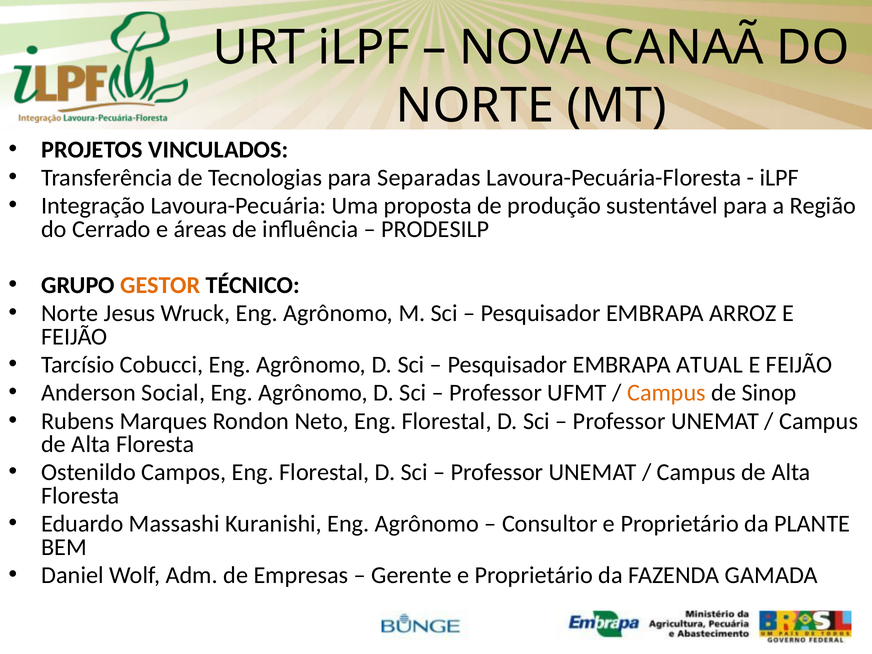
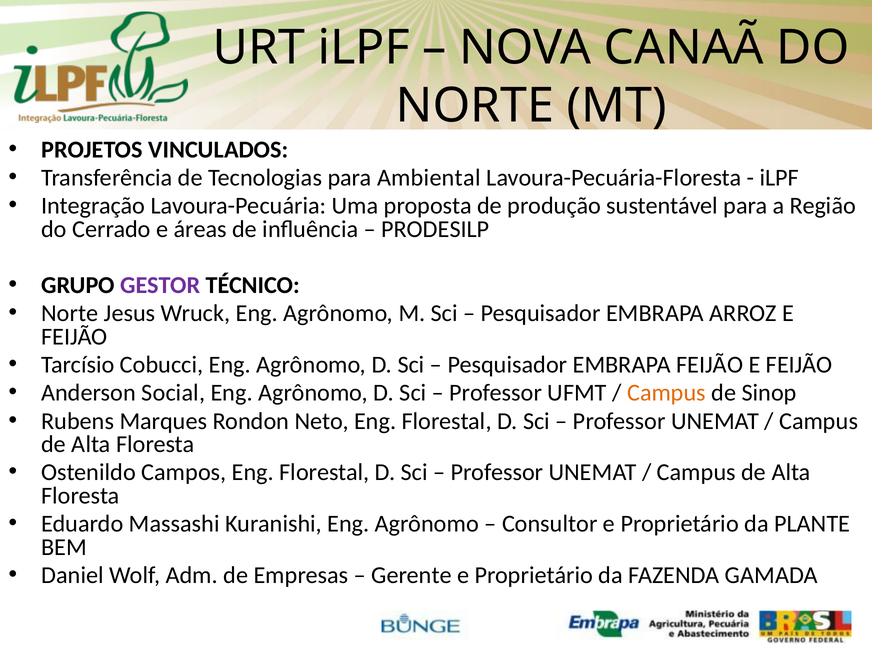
Separadas: Separadas -> Ambiental (429, 178)
GESTOR colour: orange -> purple (160, 285)
EMBRAPA ATUAL: ATUAL -> FEIJÃO (710, 365)
